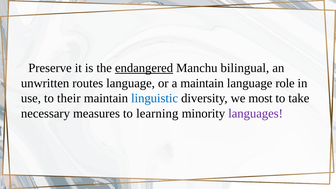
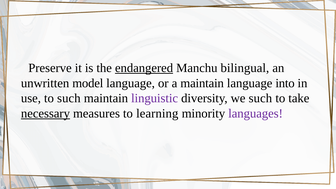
routes: routes -> model (88, 83)
role: role -> into (285, 83)
to their: their -> such (69, 98)
linguistic colour: blue -> purple (155, 98)
we most: most -> such (260, 98)
necessary underline: none -> present (45, 113)
